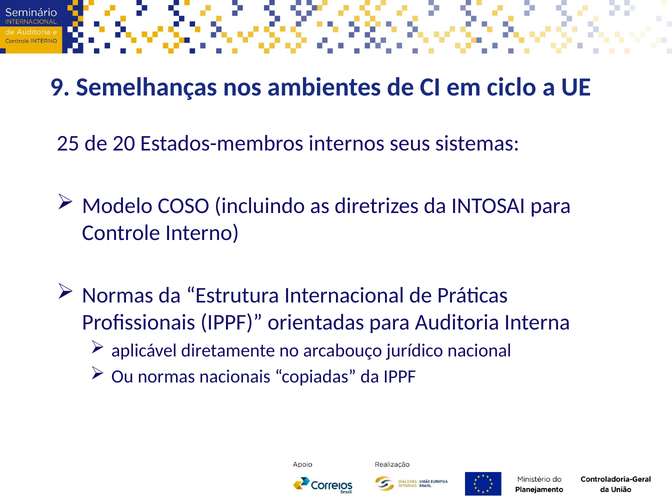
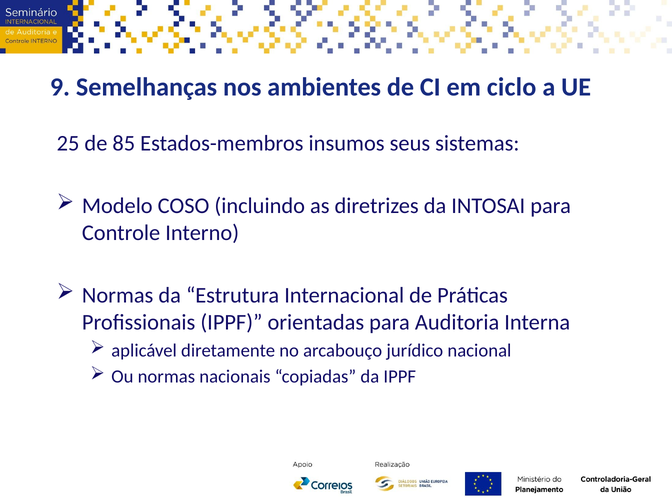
20: 20 -> 85 (124, 143)
internos: internos -> insumos (347, 143)
